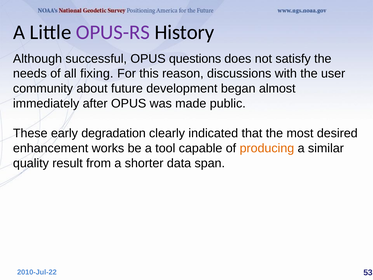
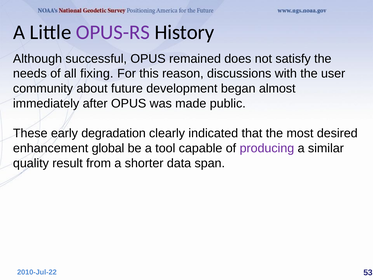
questions: questions -> remained (195, 59)
works: works -> global (108, 148)
producing colour: orange -> purple (267, 148)
